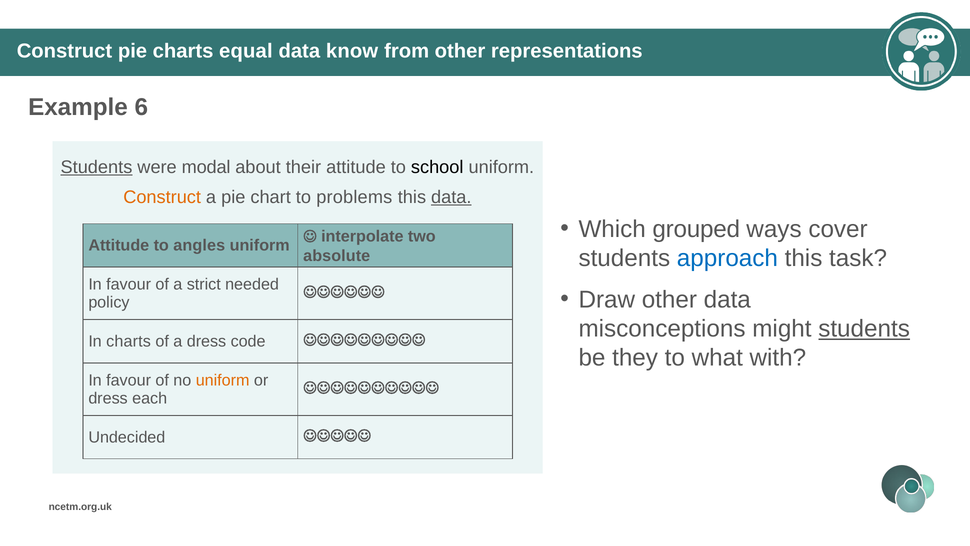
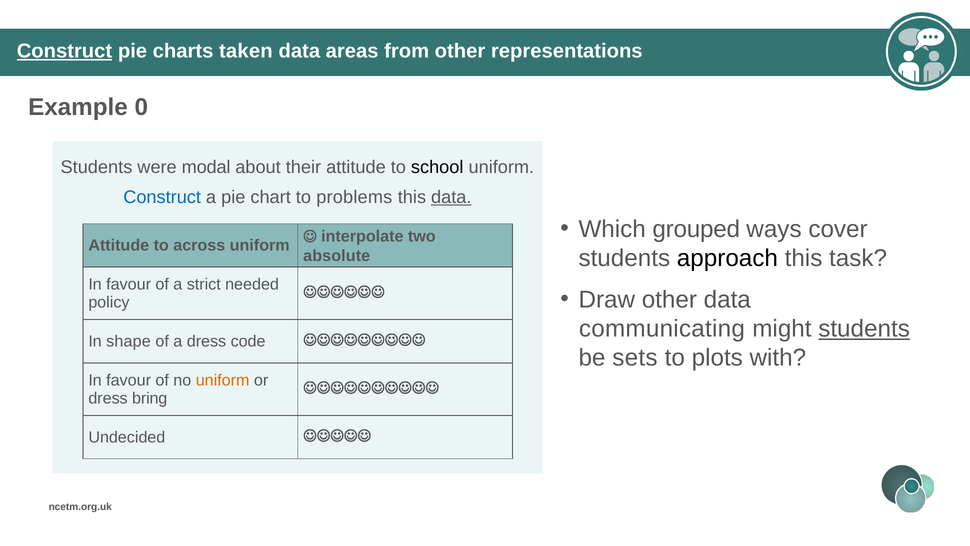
Construct underline: none -> present (64, 51)
equal: equal -> taken (246, 51)
know: know -> areas (352, 51)
6: 6 -> 0 (141, 107)
Students underline: present -> none (96, 167)
Construct colour: orange -> blue (162, 197)
angles: angles -> across (199, 245)
approach colour: blue -> black (727, 258)
misconceptions: misconceptions -> communicating (662, 328)
In charts: charts -> shape (129, 341)
they: they -> sets (635, 358)
what: what -> plots (717, 358)
each: each -> bring (150, 398)
